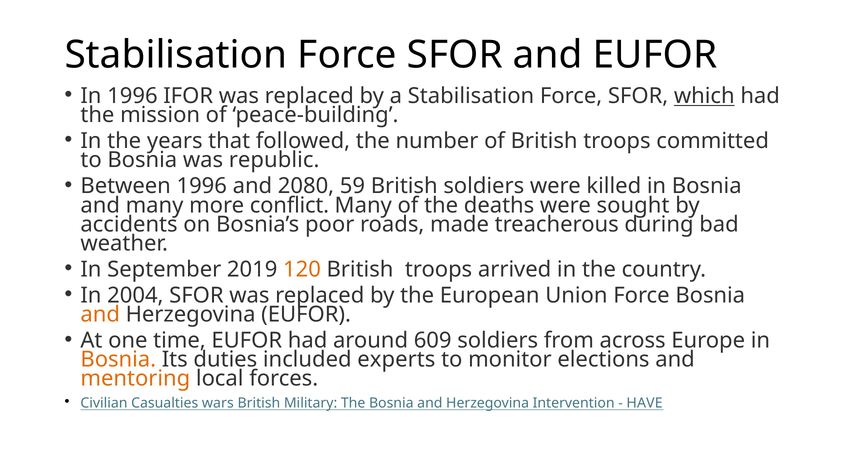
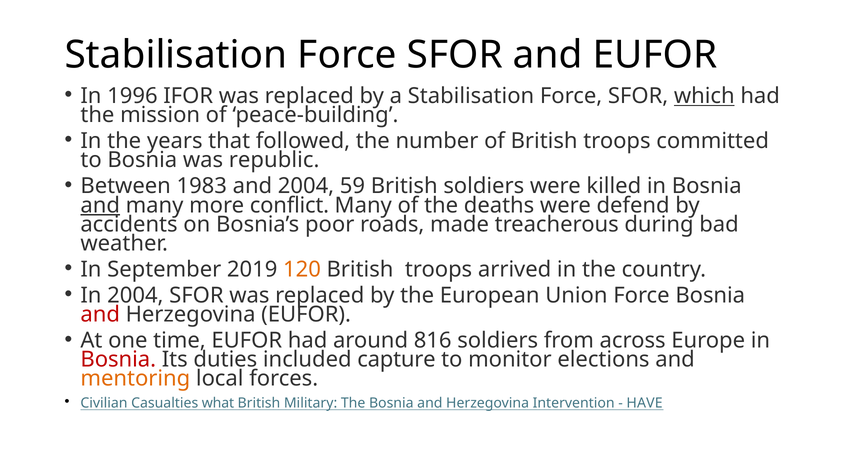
Between 1996: 1996 -> 1983 (202, 186)
and 2080: 2080 -> 2004 (306, 186)
and underline: none -> present (100, 205)
sought: sought -> defend (633, 205)
and colour: orange -> red (100, 315)
609: 609 -> 816 (433, 341)
Bosnia colour: orange -> red (118, 360)
experts: experts -> capture (396, 360)
wars: wars -> what (218, 404)
